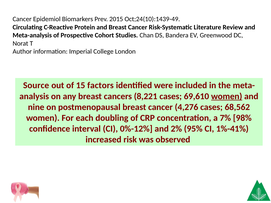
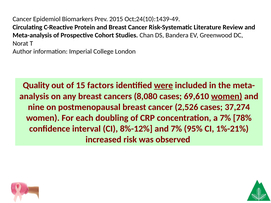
Source: Source -> Quality (36, 86)
were underline: none -> present (163, 86)
8,221: 8,221 -> 8,080 (146, 96)
4,276: 4,276 -> 2,526 (186, 107)
68,562: 68,562 -> 37,274 (237, 107)
98%: 98% -> 78% (242, 118)
0%-12%: 0%-12% -> 8%-12% (136, 129)
and 2%: 2% -> 7% (176, 129)
1%-41%: 1%-41% -> 1%-21% (232, 129)
